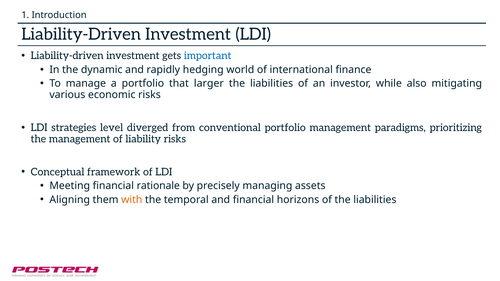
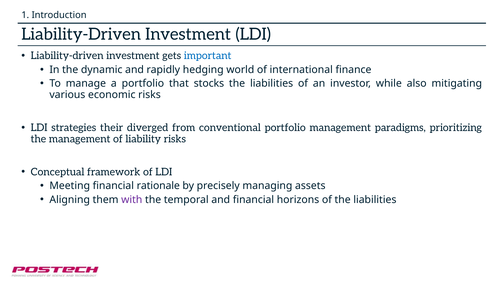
larger: larger -> stocks (209, 84)
level: level -> their (112, 128)
with colour: orange -> purple (132, 200)
